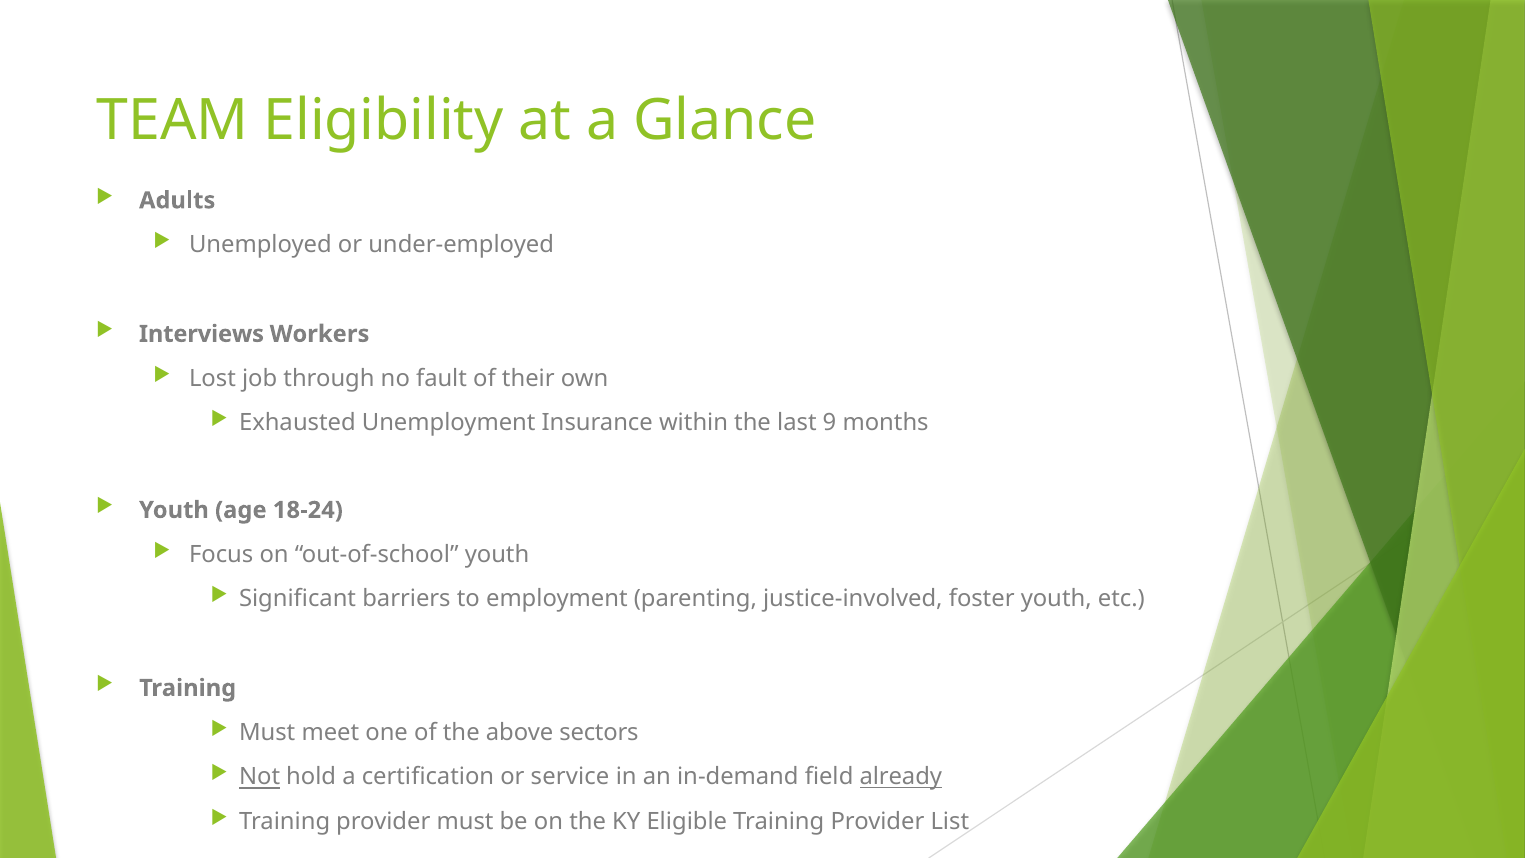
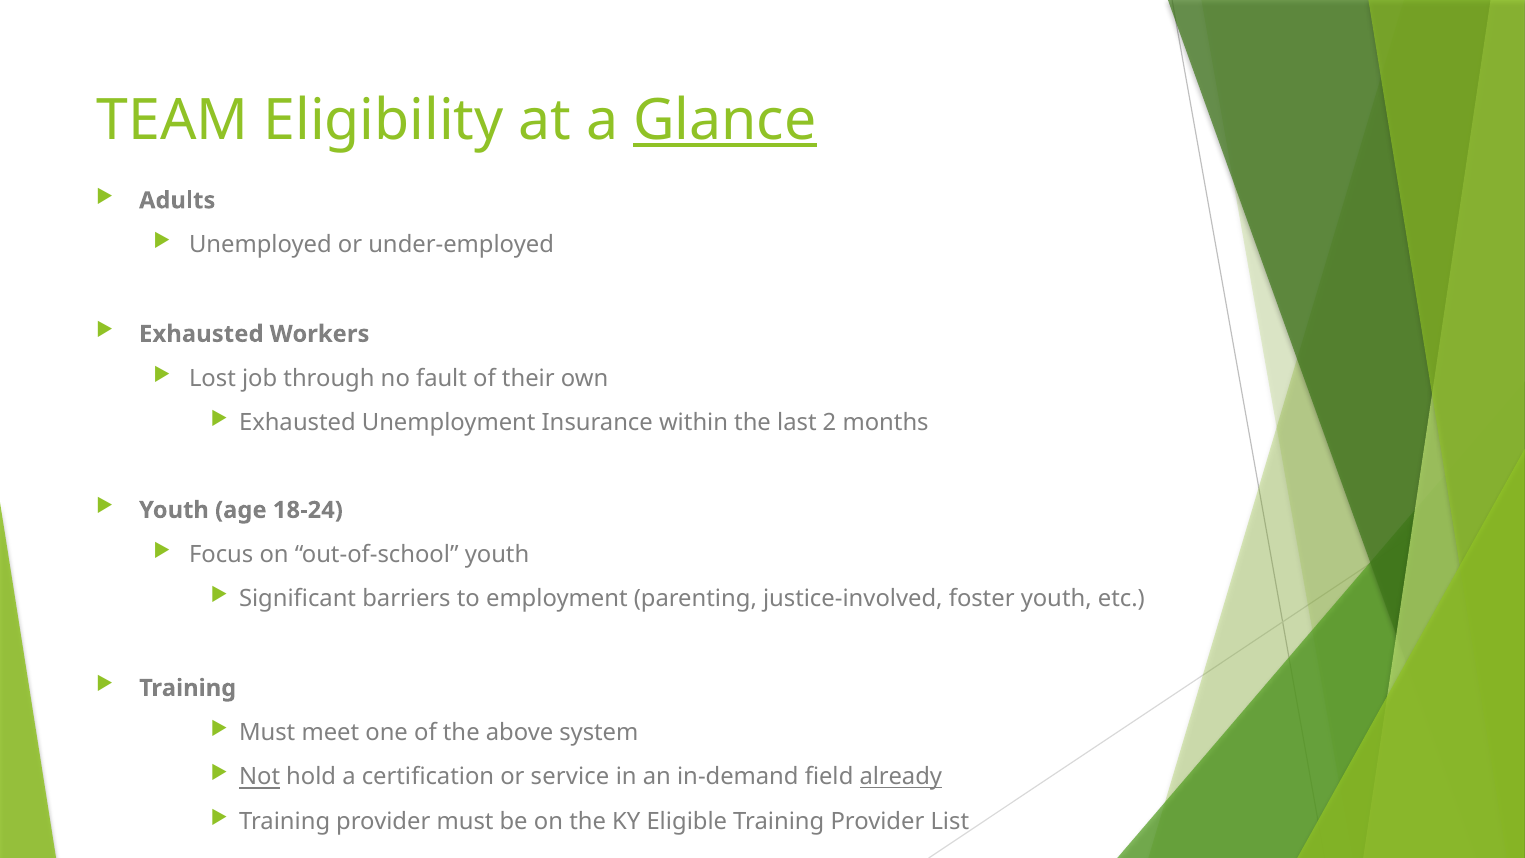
Glance underline: none -> present (725, 120)
Interviews: Interviews -> Exhausted (201, 334)
9: 9 -> 2 (830, 423)
sectors: sectors -> system (599, 732)
